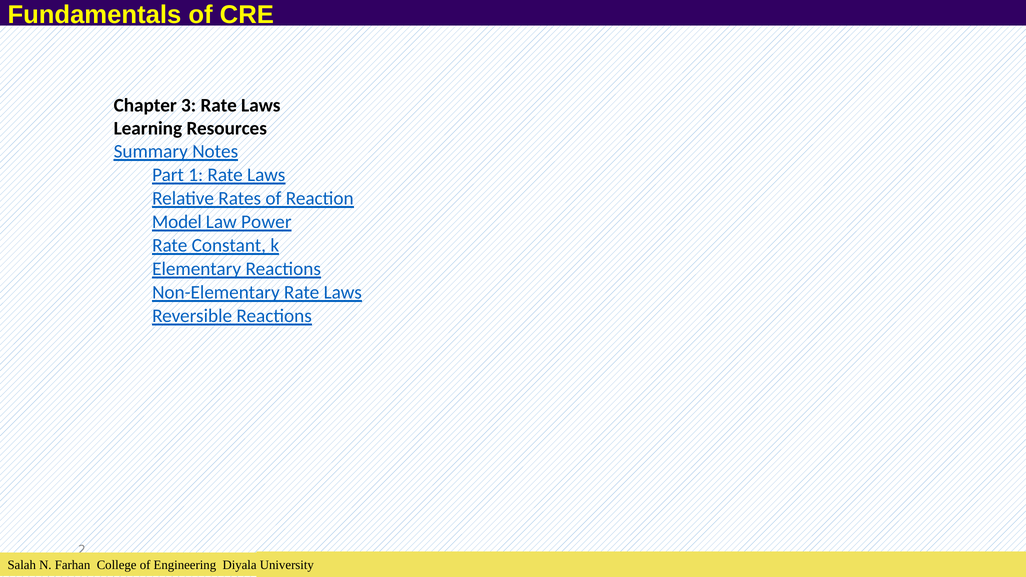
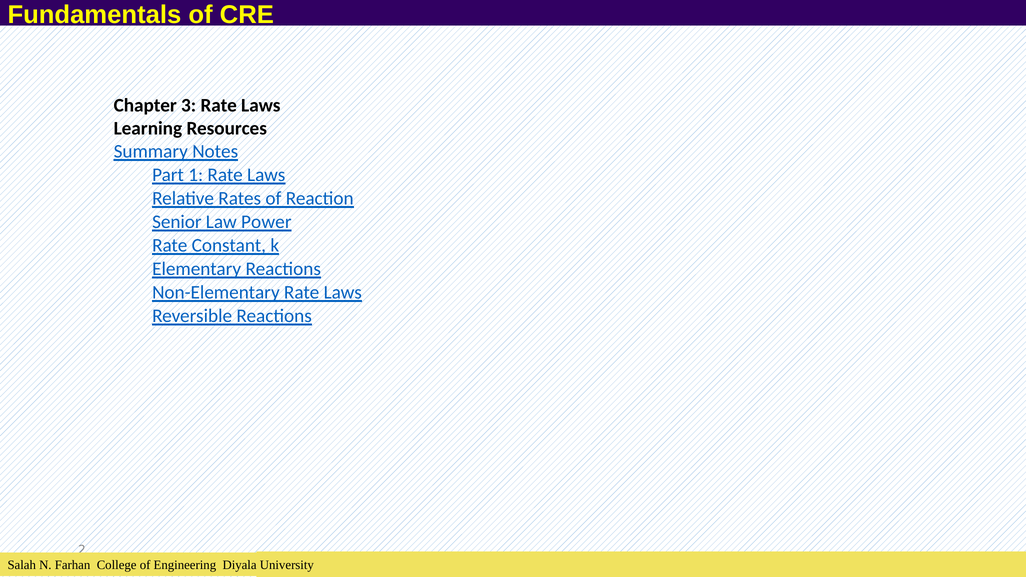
Model: Model -> Senior (177, 222)
